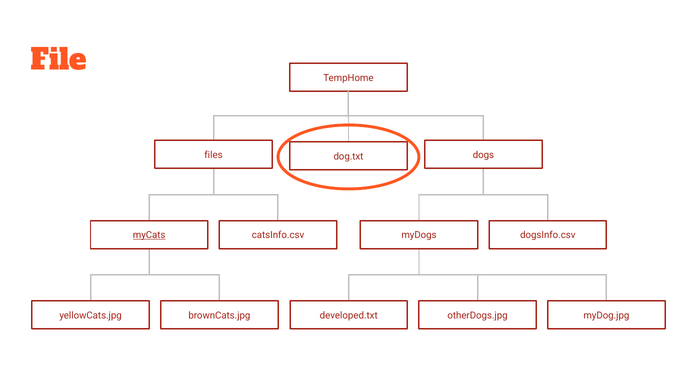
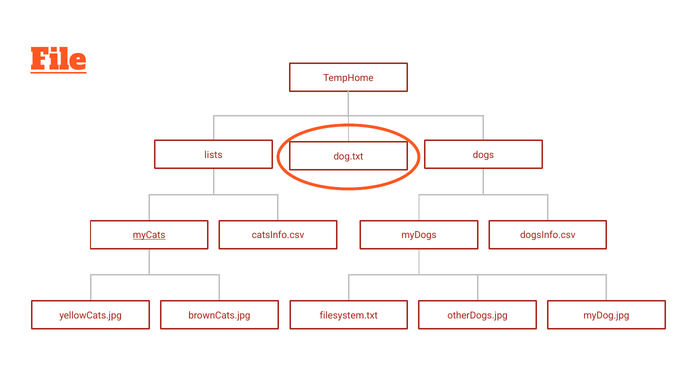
File underline: none -> present (59, 60)
files: files -> lists (213, 155)
developed.txt: developed.txt -> filesystem.txt (349, 316)
